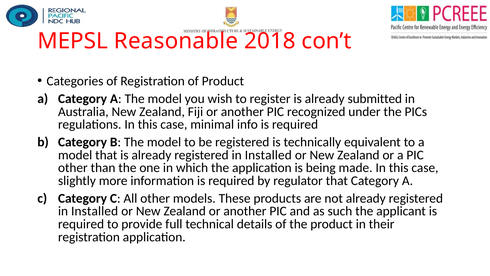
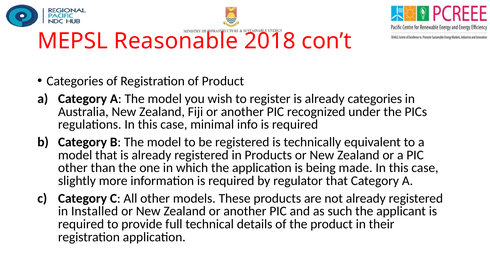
already submitted: submitted -> categories (375, 99)
Installed: Installed -> Products (268, 155)
